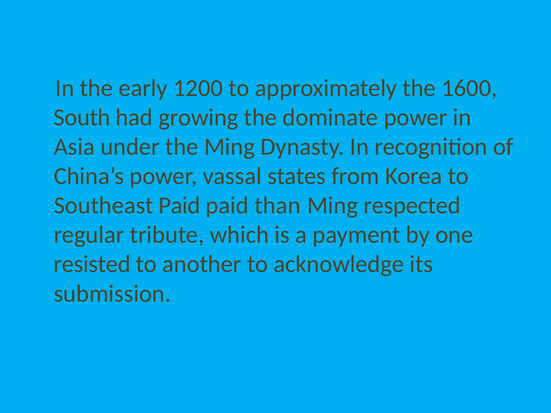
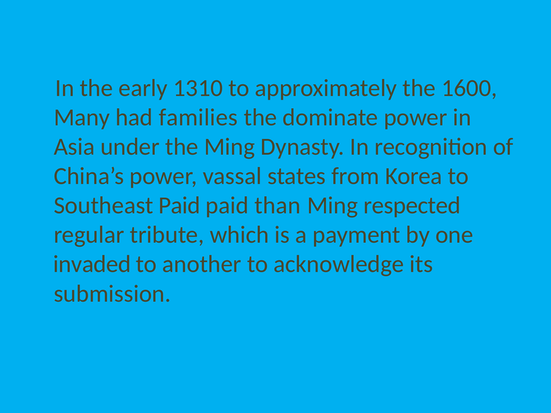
1200: 1200 -> 1310 (198, 88)
South: South -> Many (82, 117)
growing: growing -> families (198, 117)
resisted: resisted -> invaded (92, 264)
